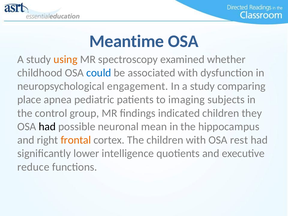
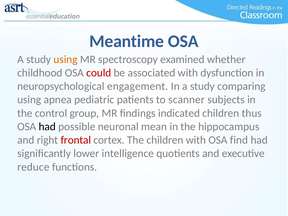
could colour: blue -> red (99, 73)
place: place -> using (29, 100)
imaging: imaging -> scanner (187, 100)
they: they -> thus (252, 113)
frontal colour: orange -> red (76, 140)
rest: rest -> find (239, 140)
